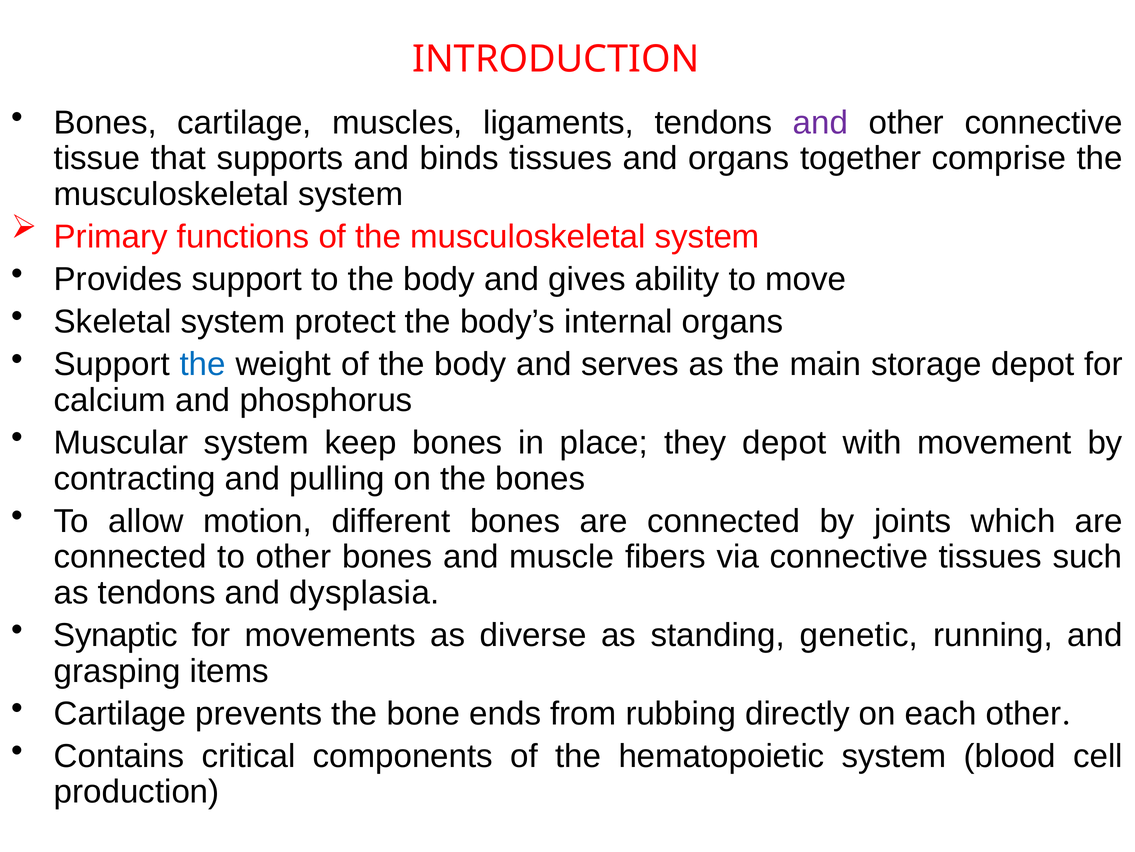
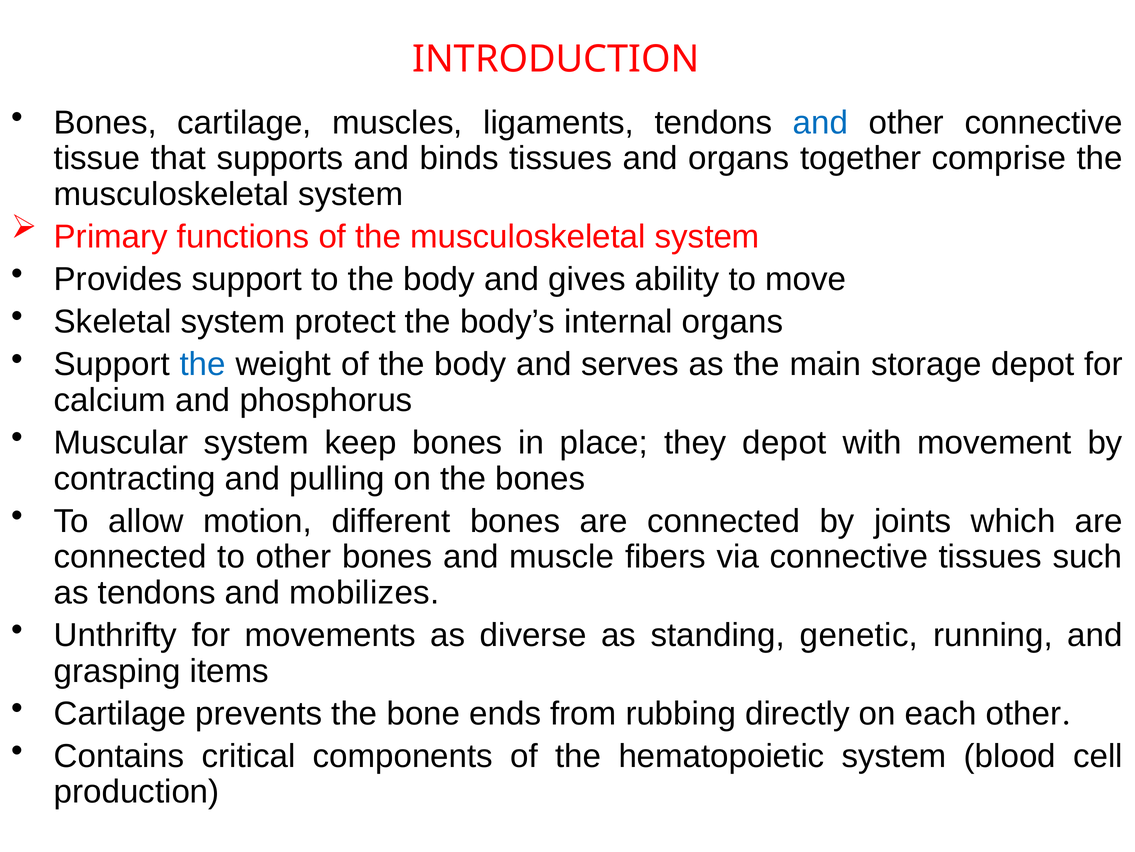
and colour: purple -> blue (820, 122)
dysplasia: dysplasia -> mobilizes (364, 592)
Synaptic: Synaptic -> Unthrifty (115, 635)
